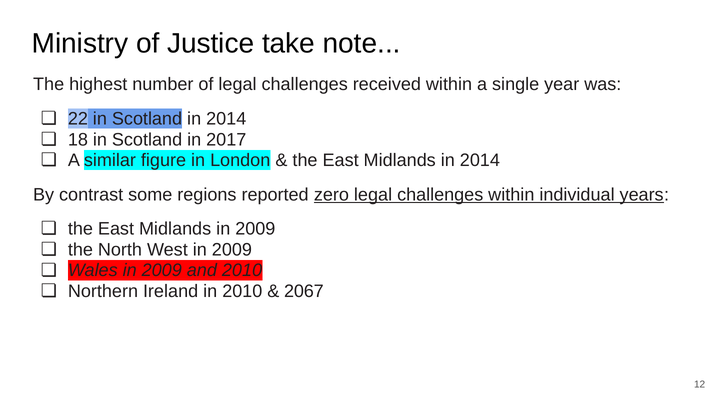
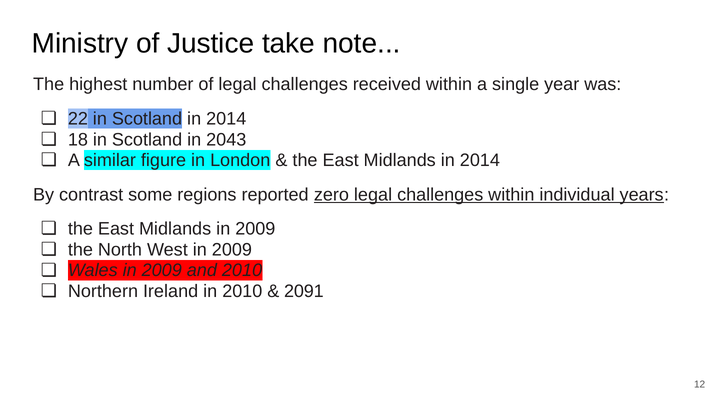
2017: 2017 -> 2043 (226, 140)
2067: 2067 -> 2091 (304, 291)
